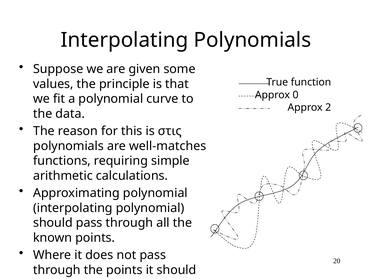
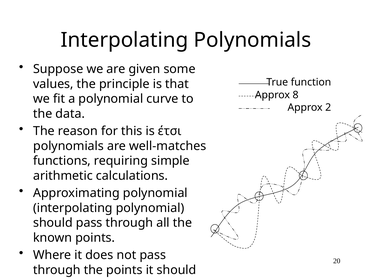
0: 0 -> 8 (296, 95)
στις: στις -> έτσι (170, 131)
